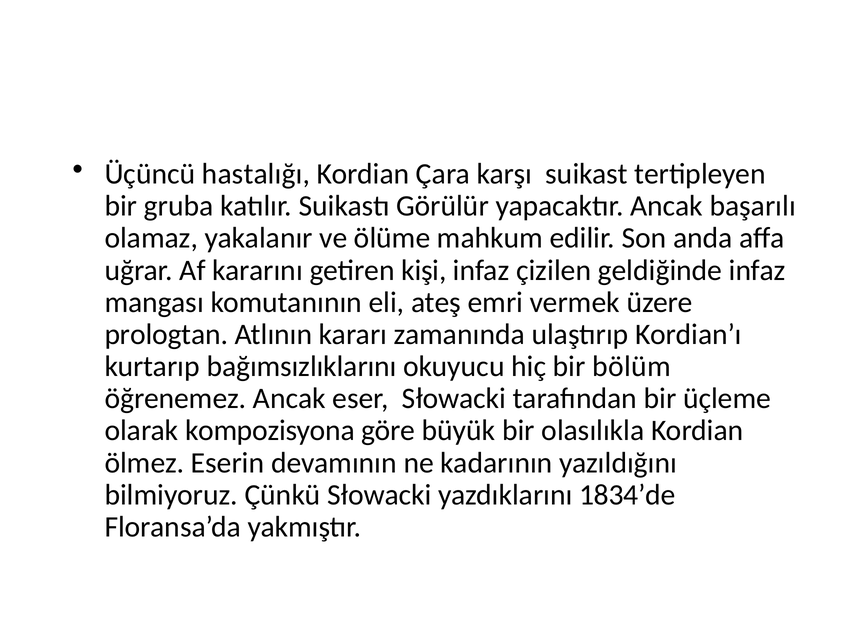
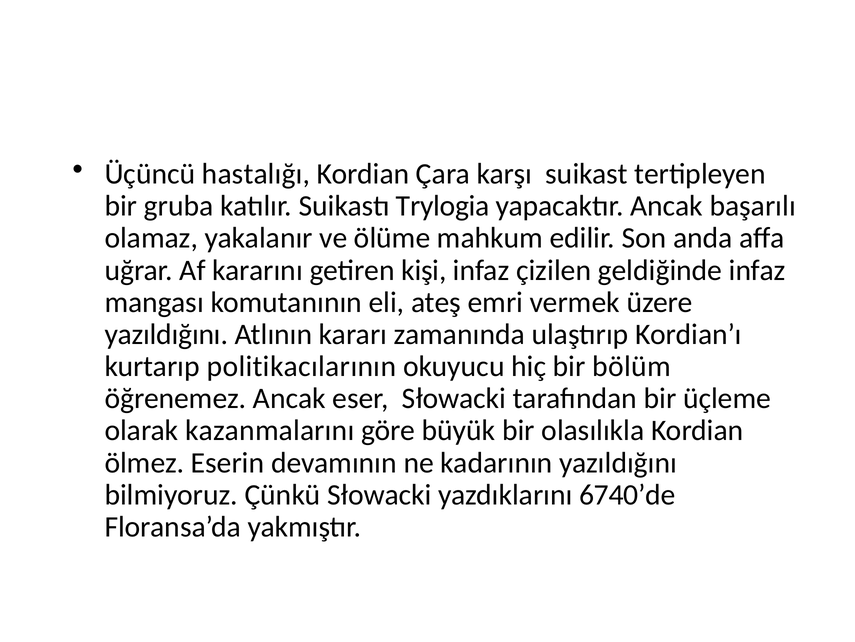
Görülür: Görülür -> Trylogia (443, 206)
prologtan: prologtan -> yazıldığını (166, 334)
bağımsızlıklarını: bağımsızlıklarını -> politikacılarının (301, 366)
kompozisyona: kompozisyona -> kazanmalarını (270, 430)
1834’de: 1834’de -> 6740’de (627, 494)
